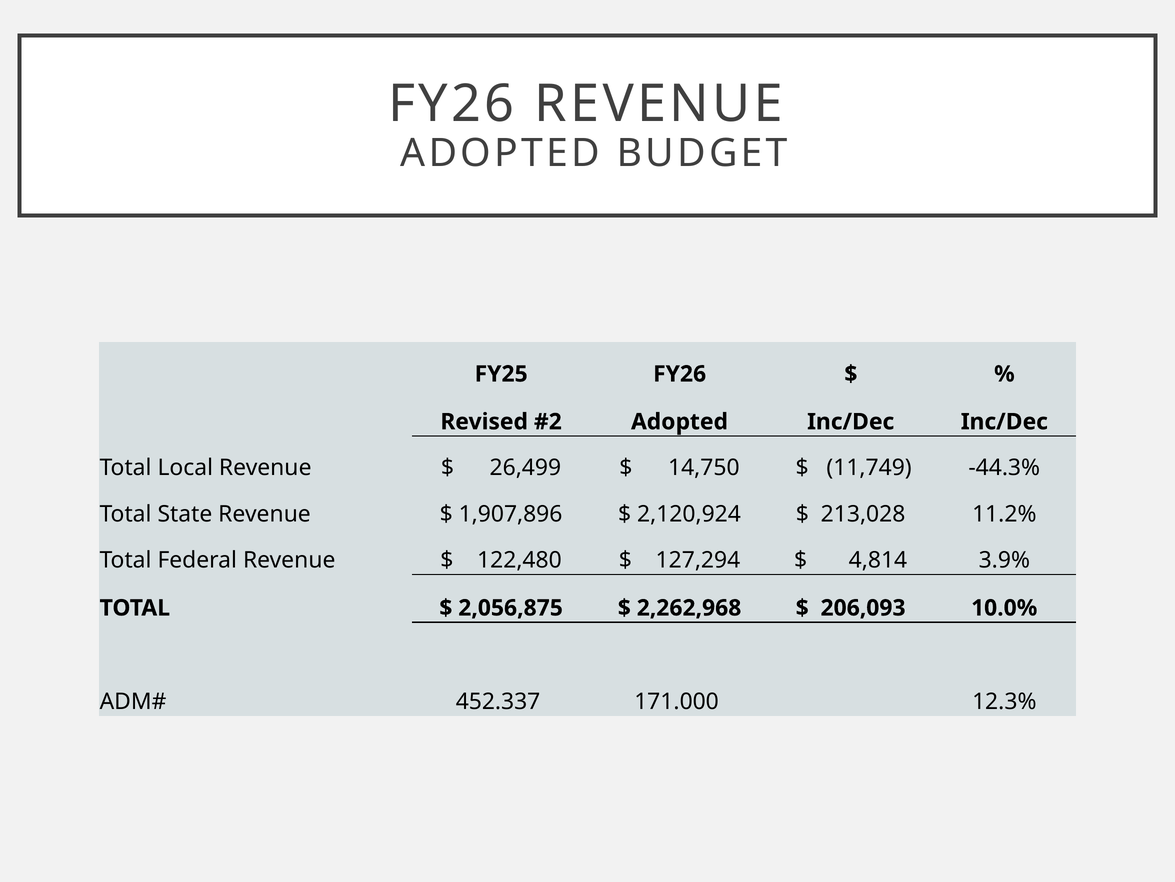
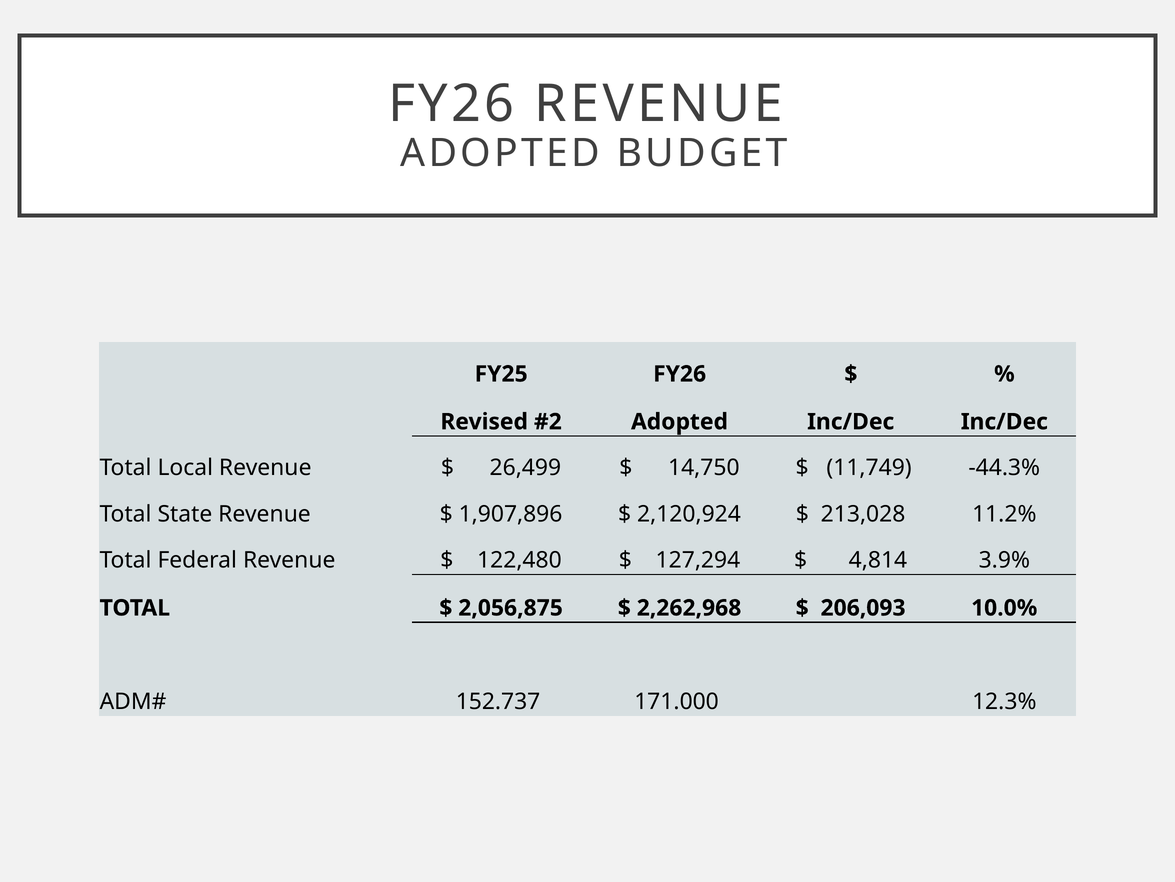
452.337: 452.337 -> 152.737 (498, 701)
